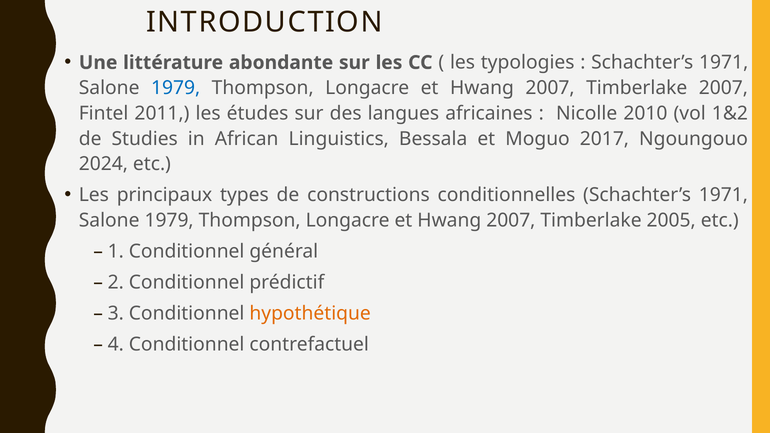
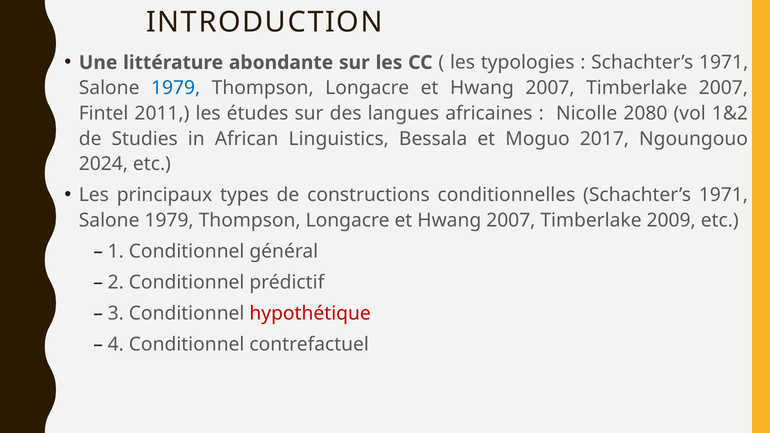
2010: 2010 -> 2080 (645, 113)
2005: 2005 -> 2009 (671, 221)
hypothétique colour: orange -> red (310, 314)
